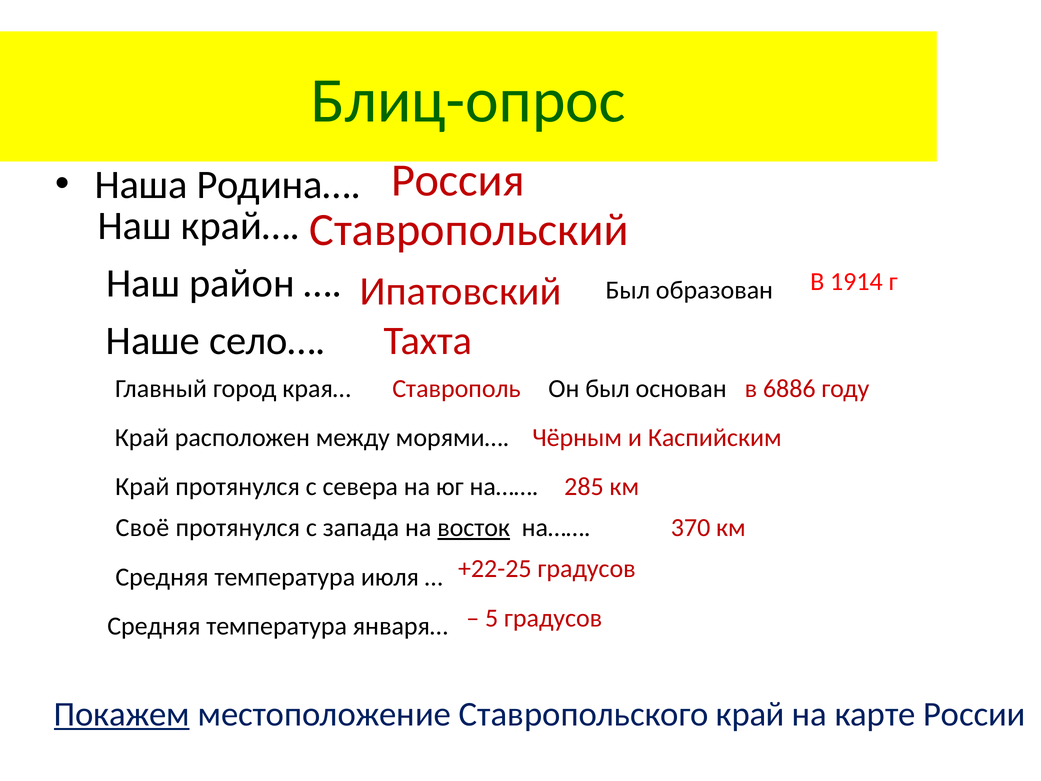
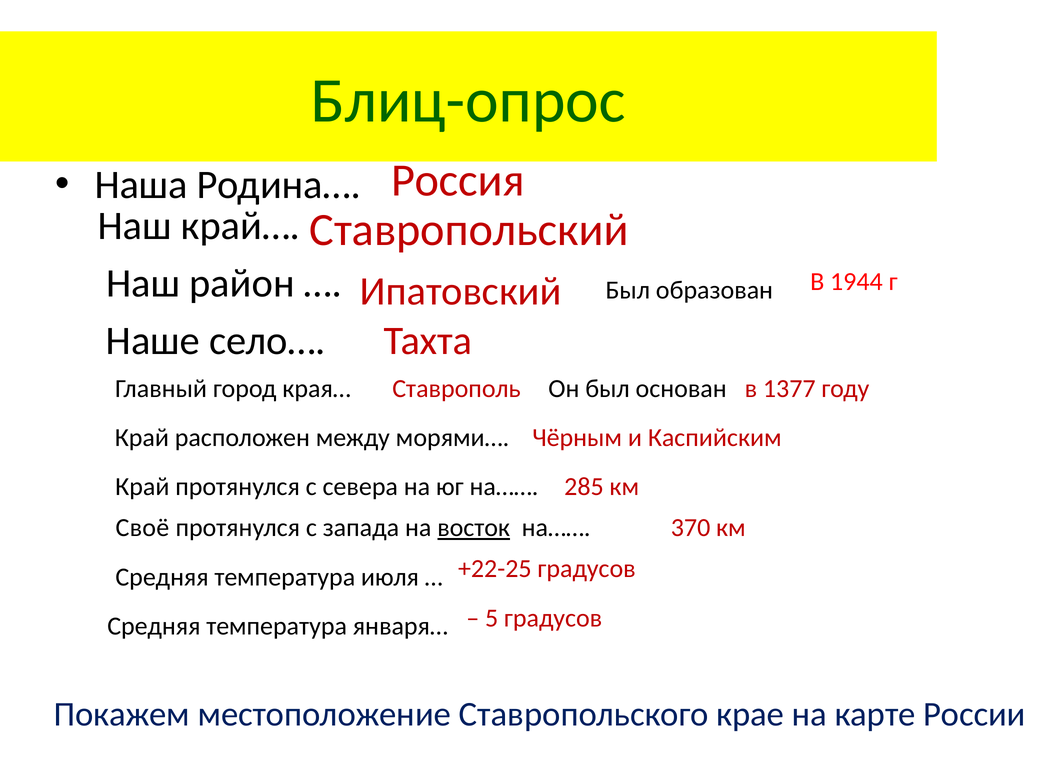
1914: 1914 -> 1944 (856, 282)
6886: 6886 -> 1377 (789, 388)
Покажем underline: present -> none (122, 714)
Ставропольского край: край -> крае (750, 714)
